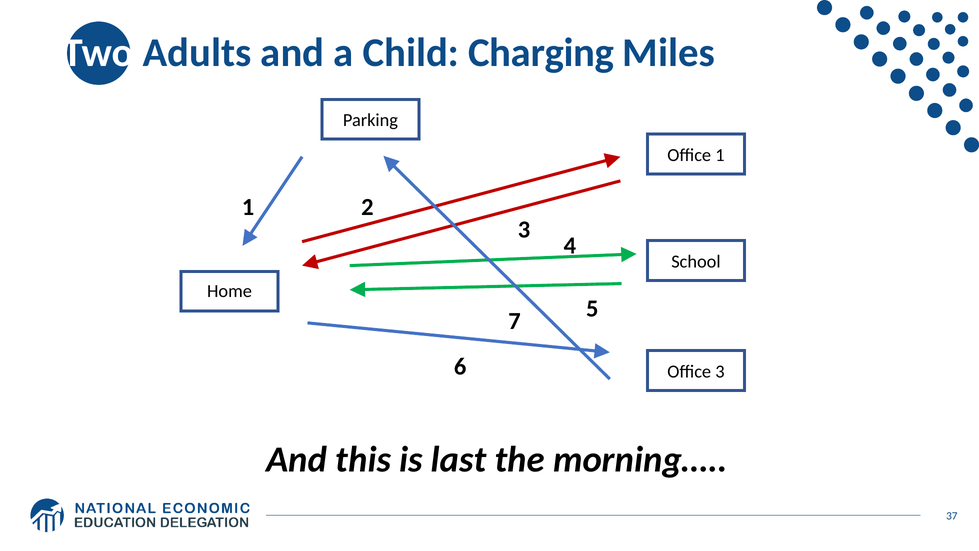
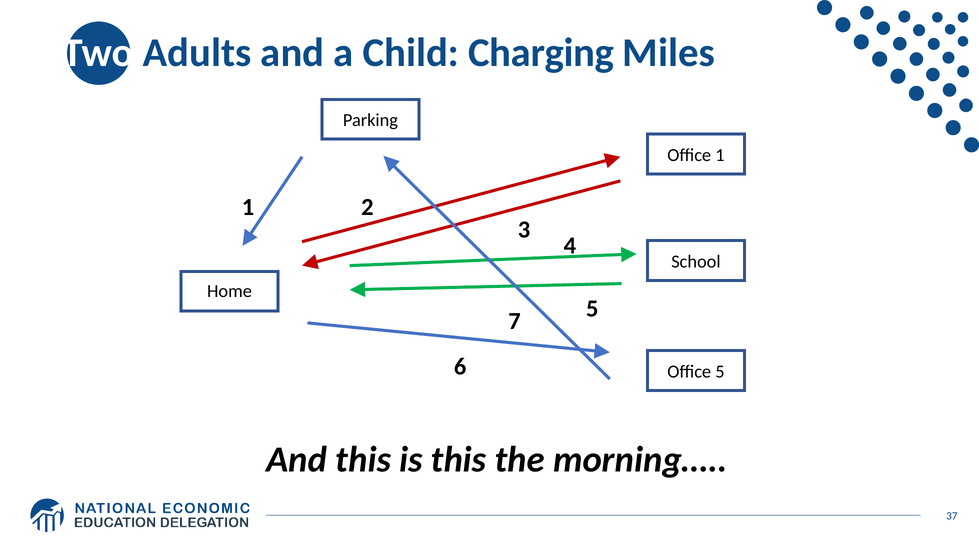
Office 3: 3 -> 5 (720, 371)
is last: last -> this (459, 459)
